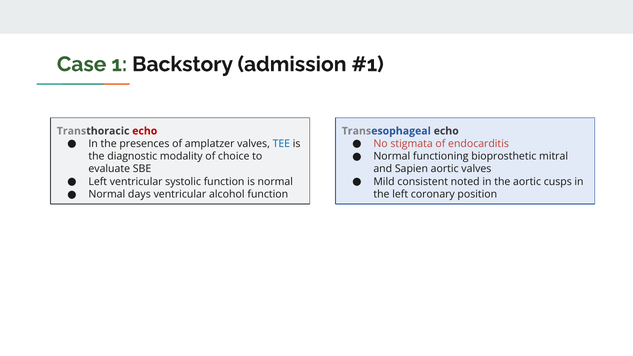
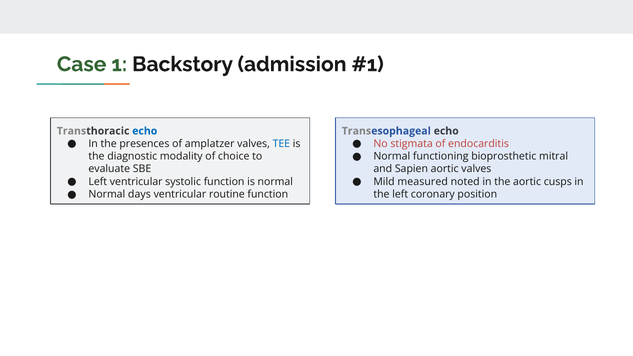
echo colour: red -> blue (145, 131)
consistent: consistent -> measured (423, 182)
alcohol: alcohol -> routine (227, 194)
